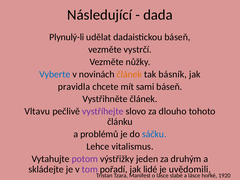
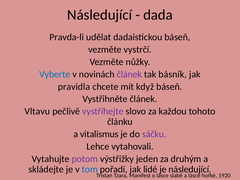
Plynulý-li: Plynulý-li -> Pravda-li (67, 37)
článek colour: orange -> purple (129, 74)
sami: sami -> když (145, 87)
dlouho: dlouho -> každou (173, 111)
problémů: problémů -> vitalismus (99, 134)
sáčku colour: blue -> purple (154, 134)
vitalismus: vitalismus -> vytahovali (132, 147)
tom colour: purple -> blue (90, 169)
je uvědomili: uvědomili -> následující (190, 169)
